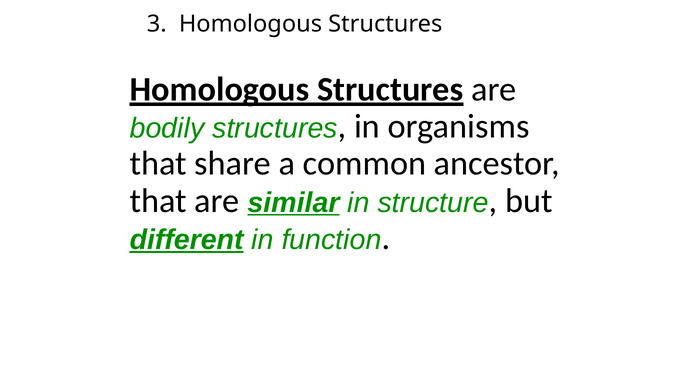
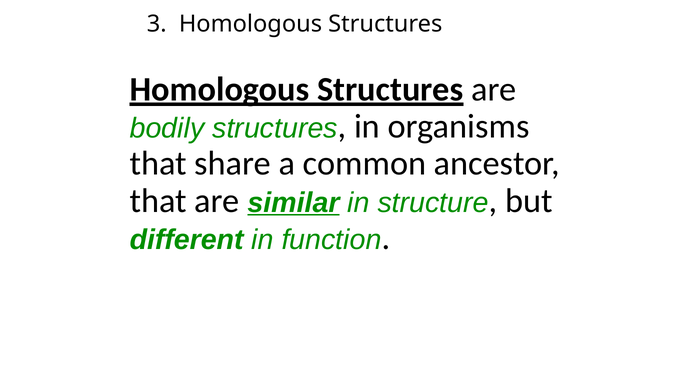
different underline: present -> none (187, 240)
